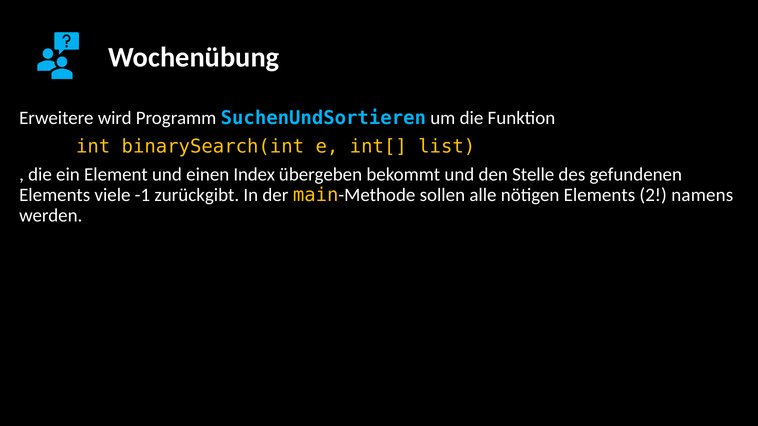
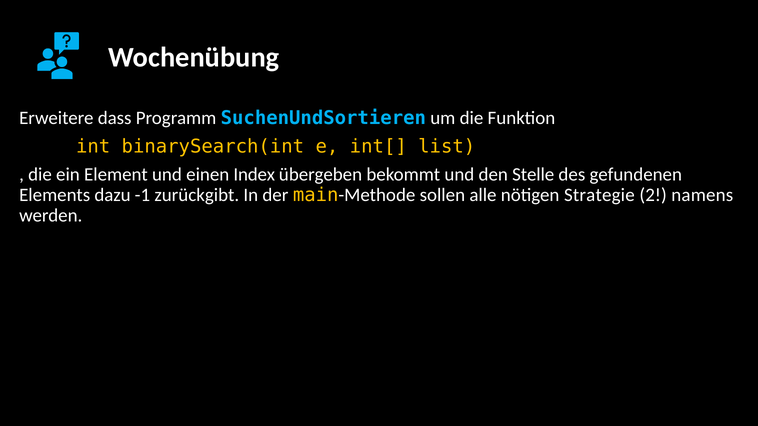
wird: wird -> dass (115, 118)
viele: viele -> dazu (113, 195)
nötigen Elements: Elements -> Strategie (599, 195)
